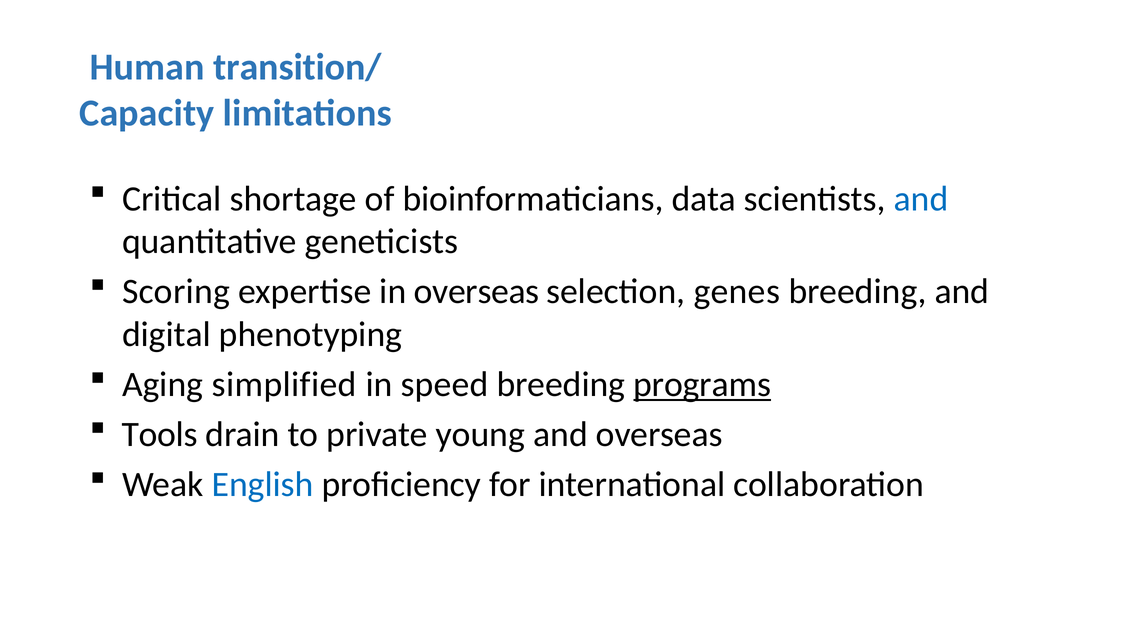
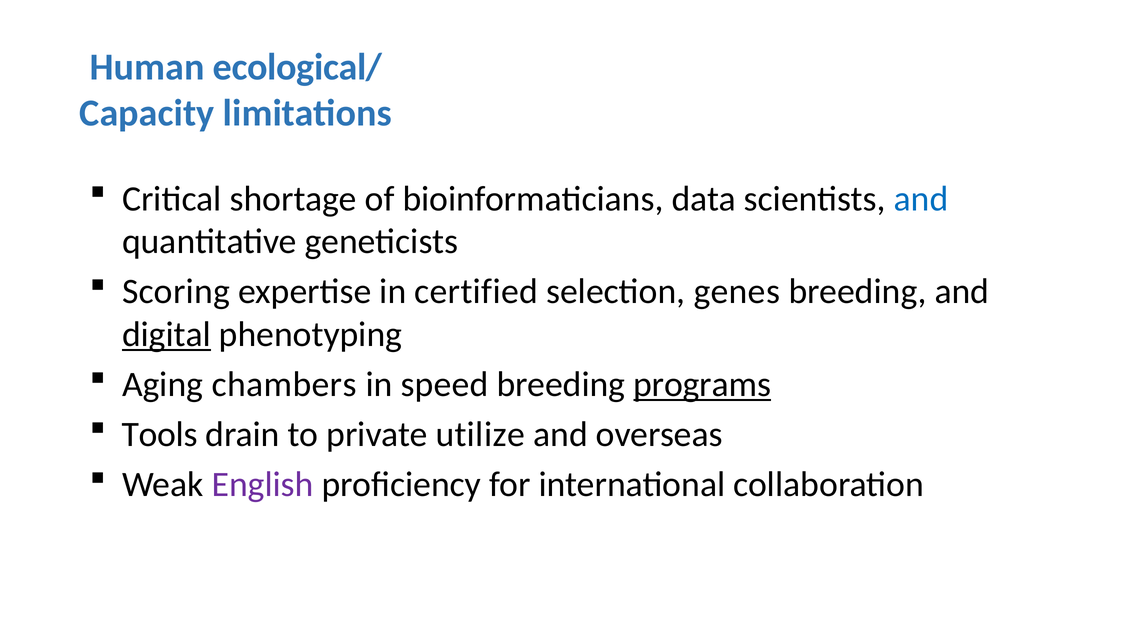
transition/: transition/ -> ecological/ (298, 67)
in overseas: overseas -> certified (476, 292)
digital underline: none -> present (166, 335)
simplified: simplified -> chambers (284, 385)
young: young -> utilize (480, 435)
English colour: blue -> purple (263, 485)
